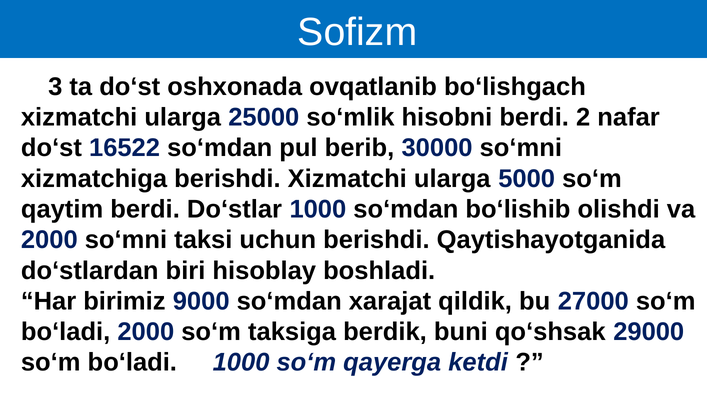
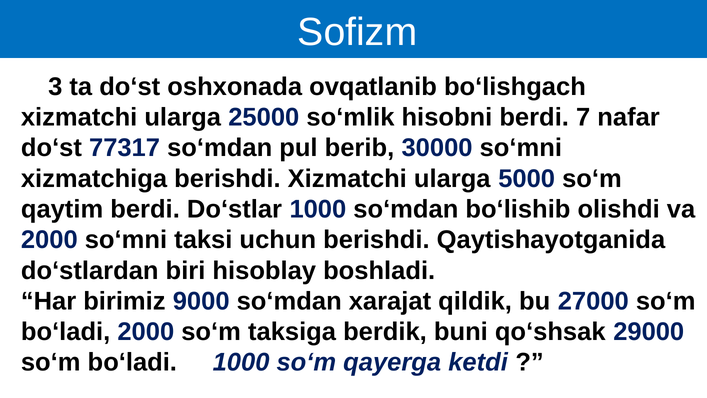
2: 2 -> 7 (583, 117)
16522: 16522 -> 77317 (125, 148)
